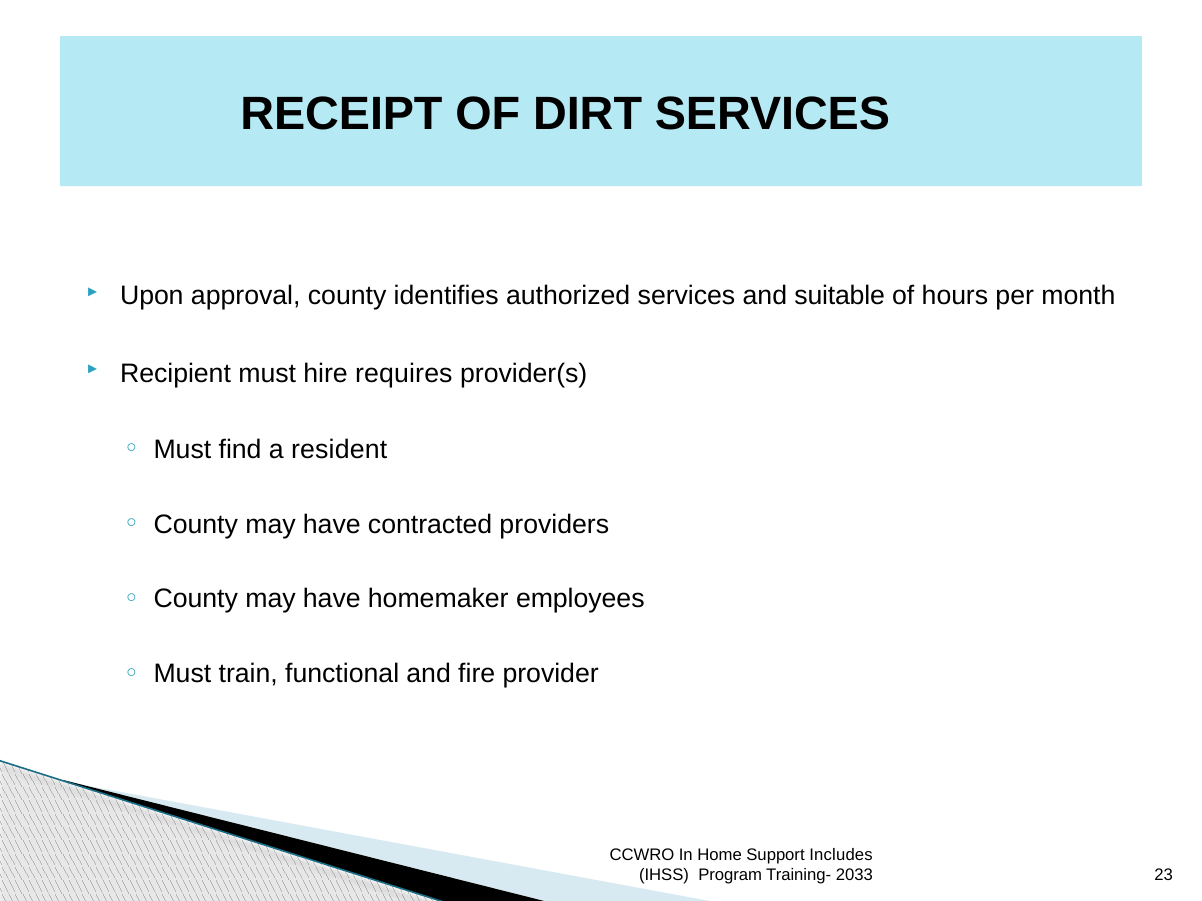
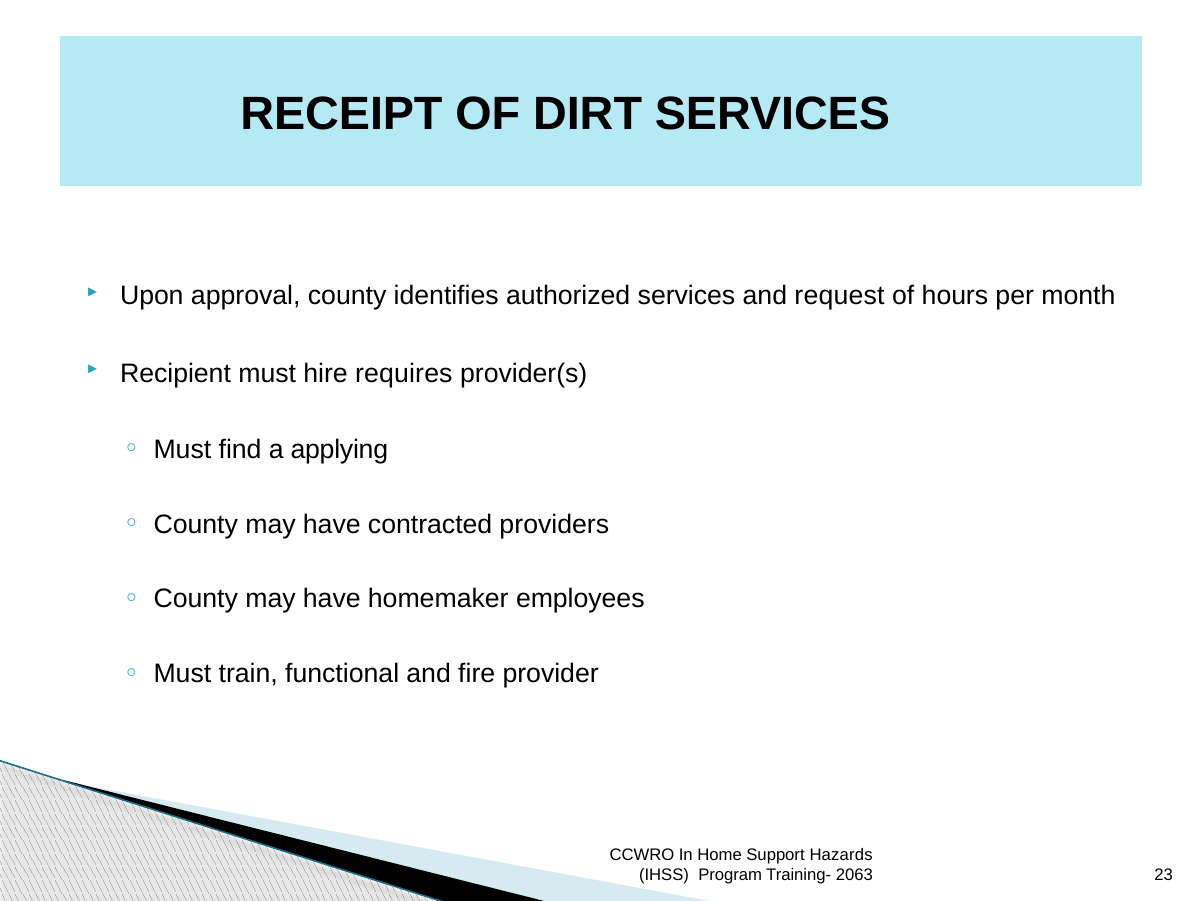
suitable: suitable -> request (839, 296)
resident: resident -> applying (339, 450)
Includes: Includes -> Hazards (841, 856)
2033: 2033 -> 2063 (854, 876)
